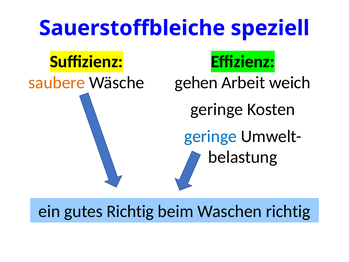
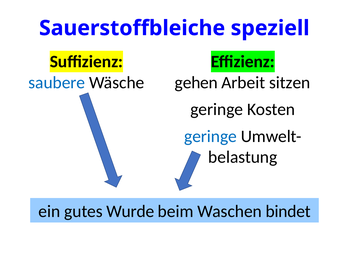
saubere colour: orange -> blue (57, 83)
weich: weich -> sitzen (290, 83)
gutes Richtig: Richtig -> Wurde (130, 211)
Waschen richtig: richtig -> bindet (288, 211)
